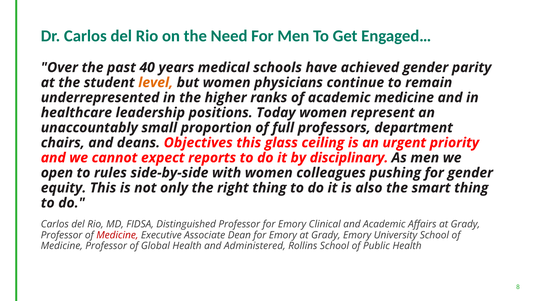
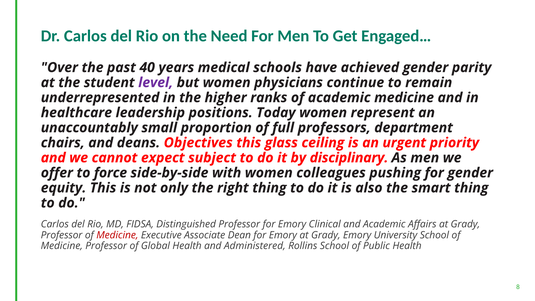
level colour: orange -> purple (156, 83)
reports: reports -> subject (212, 158)
open: open -> offer (57, 173)
rules: rules -> force (111, 173)
